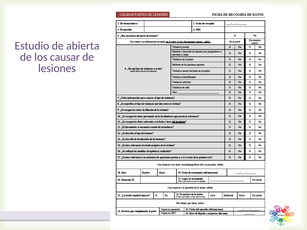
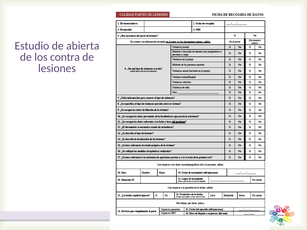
causar: causar -> contra (65, 57)
